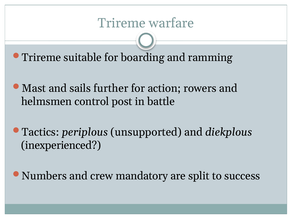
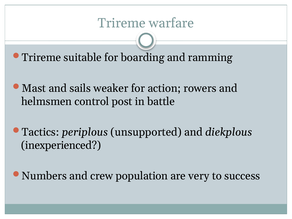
further: further -> weaker (111, 88)
mandatory: mandatory -> population (142, 176)
split: split -> very (199, 176)
